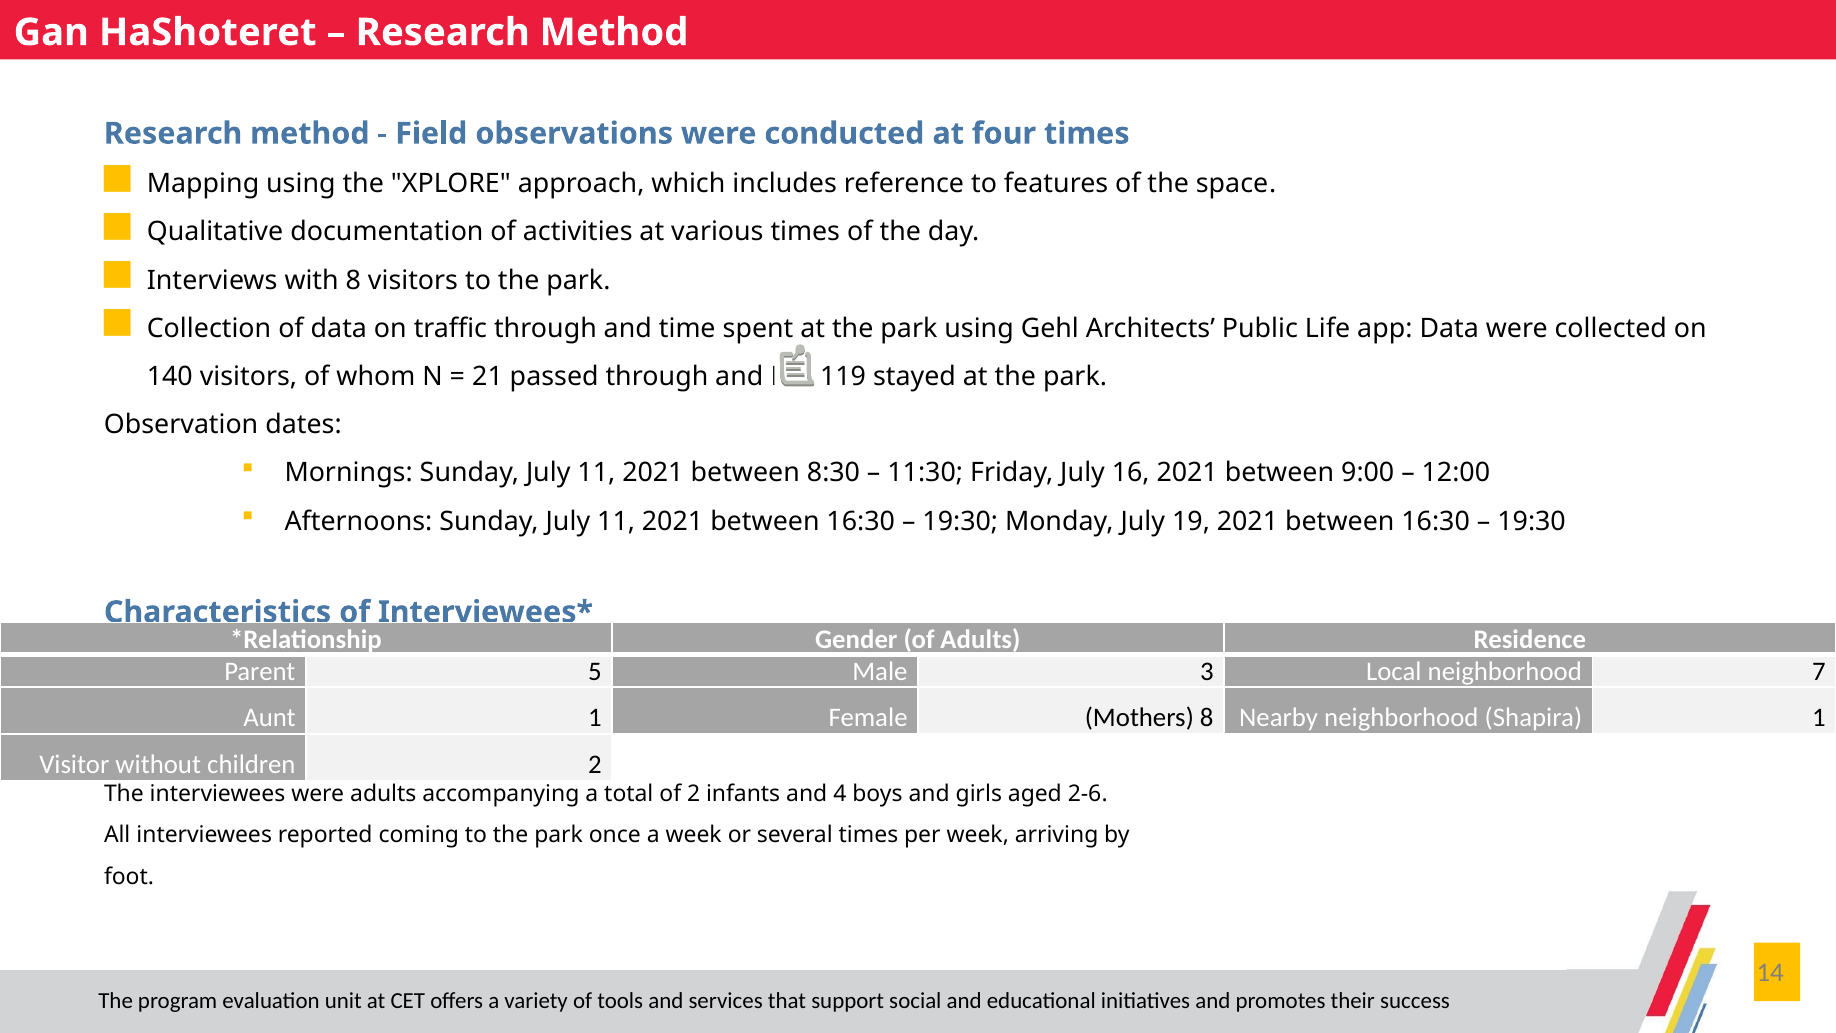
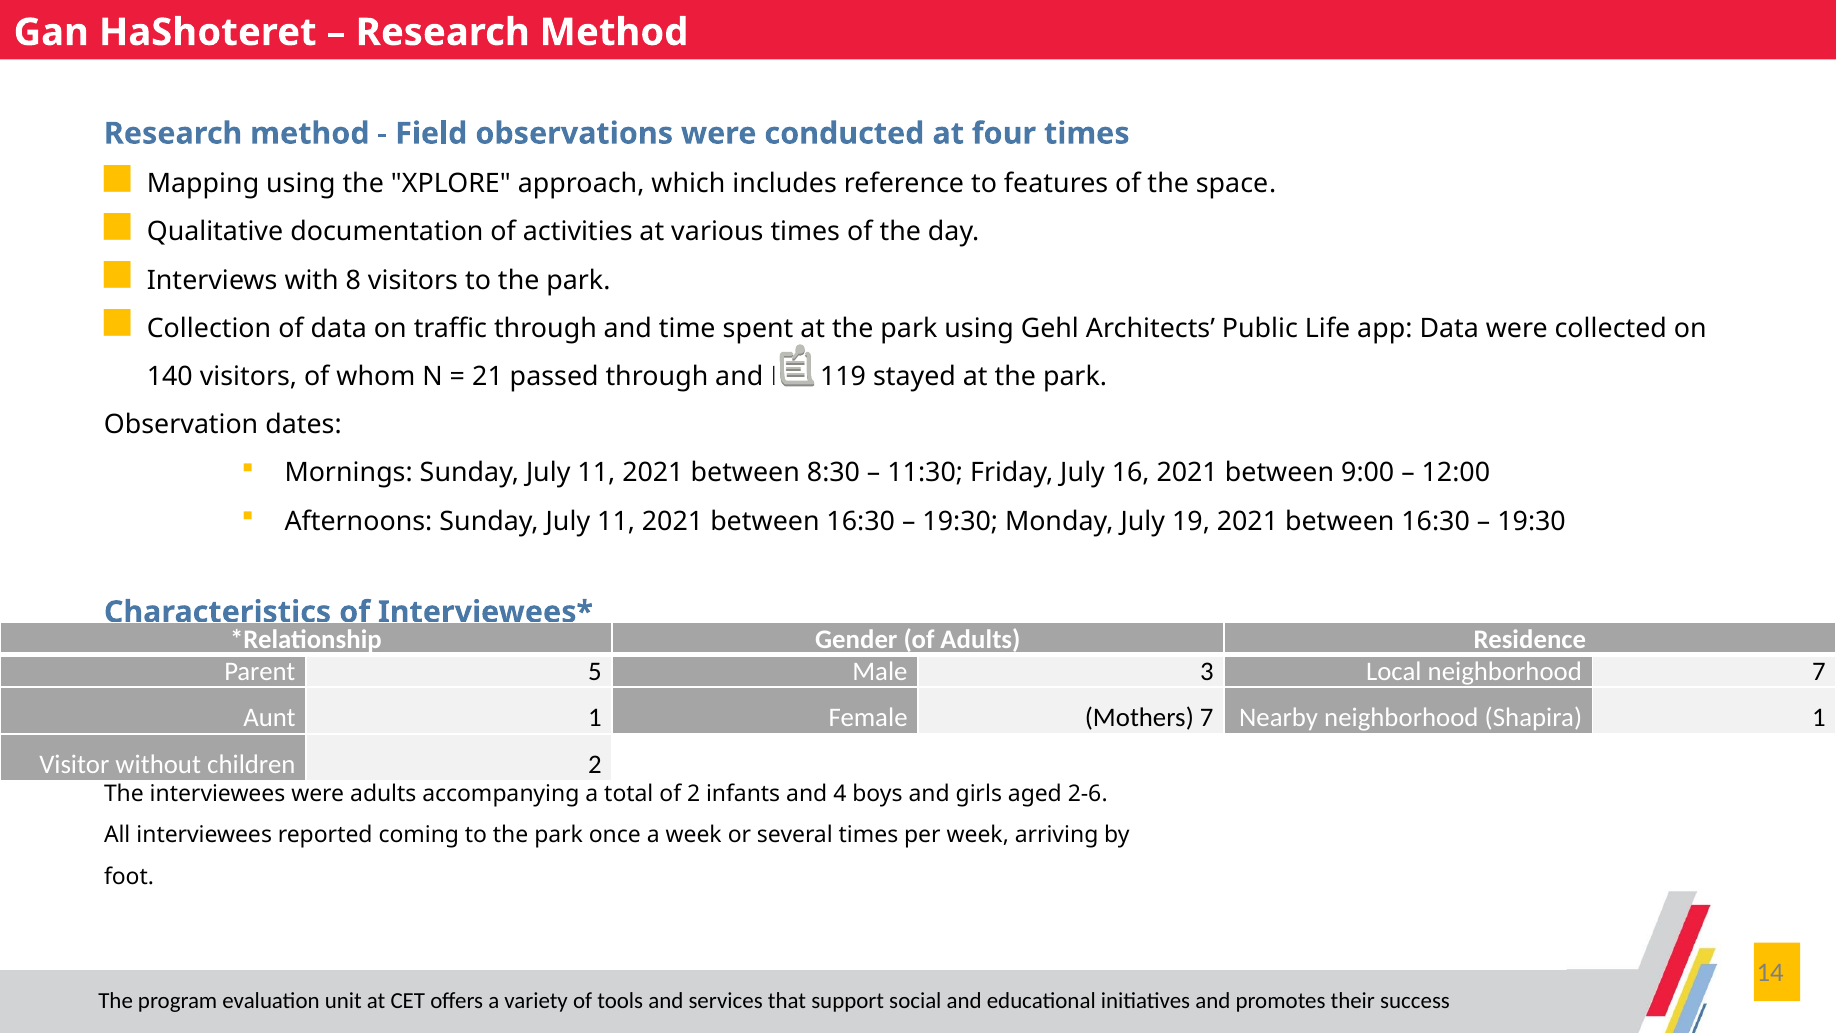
Mothers 8: 8 -> 7 (1207, 718)
